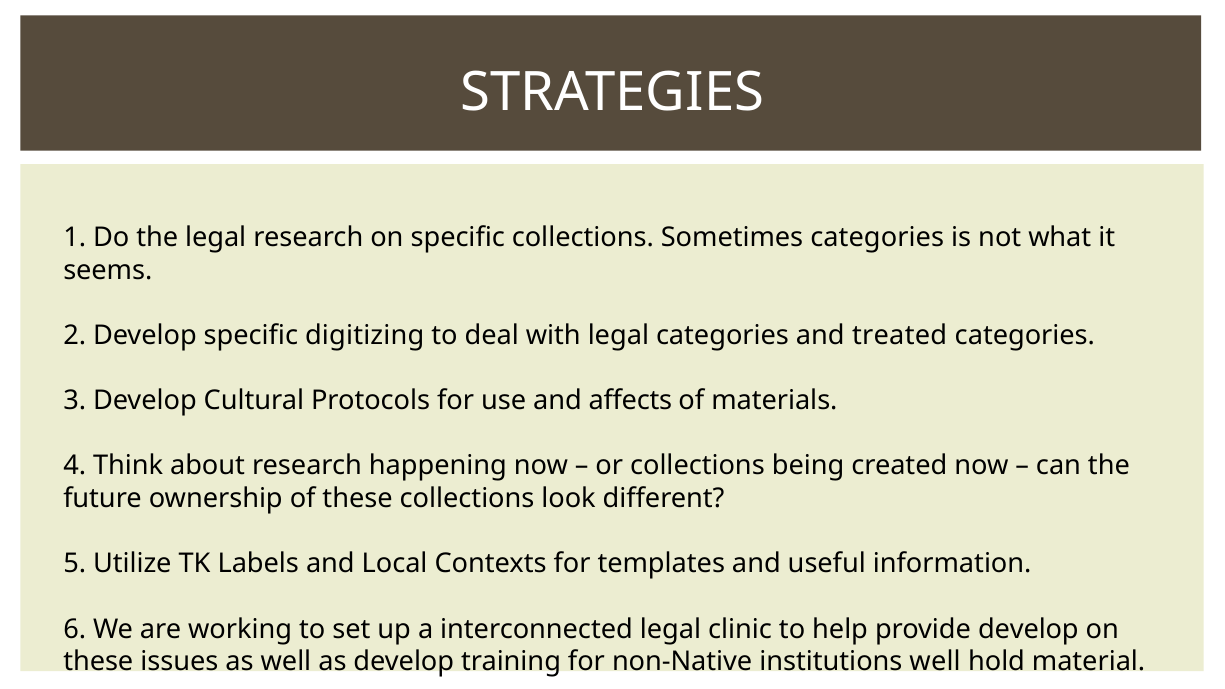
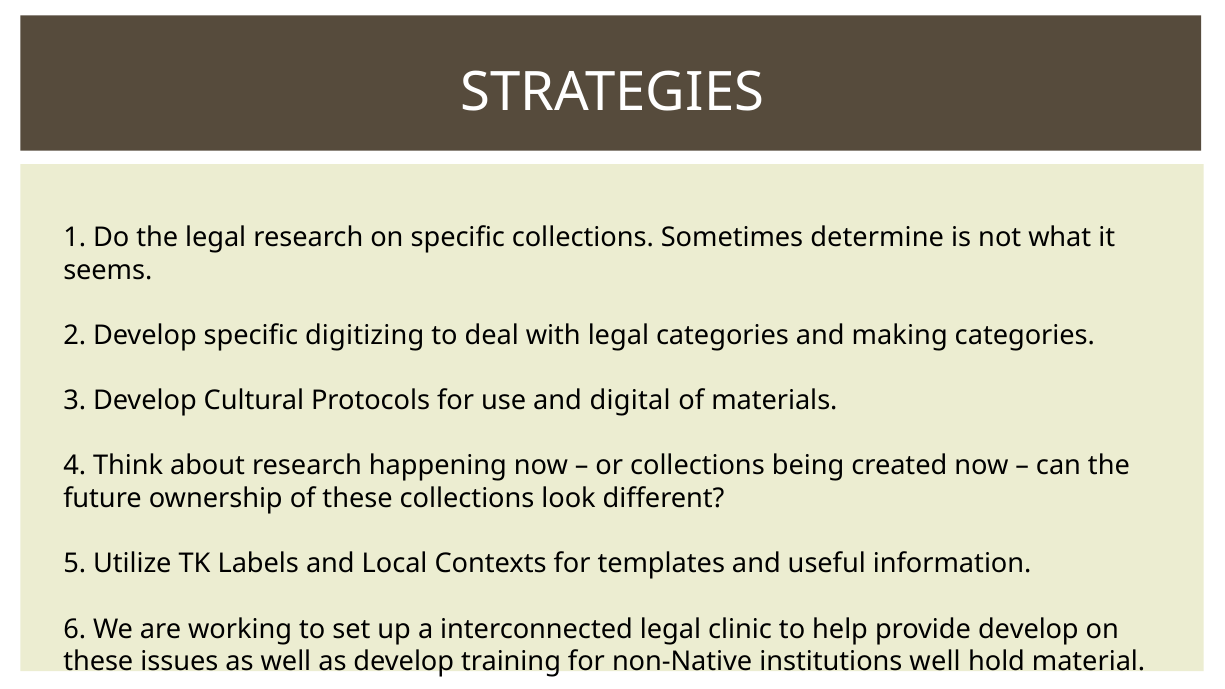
Sometimes categories: categories -> determine (877, 237)
treated: treated -> making (900, 335)
affects: affects -> digital (630, 401)
